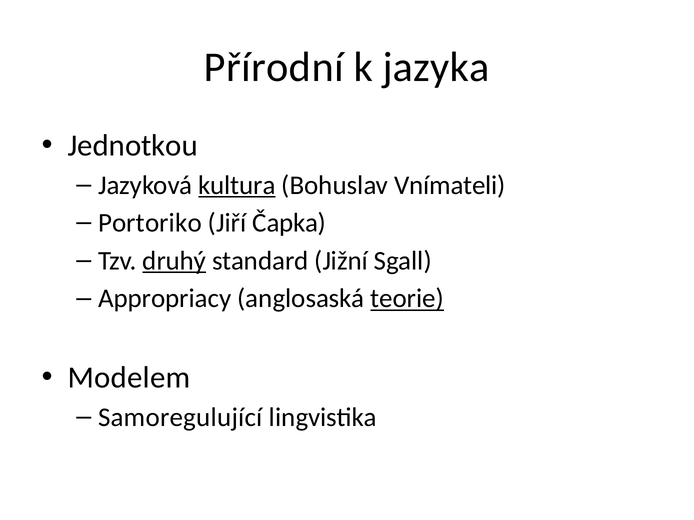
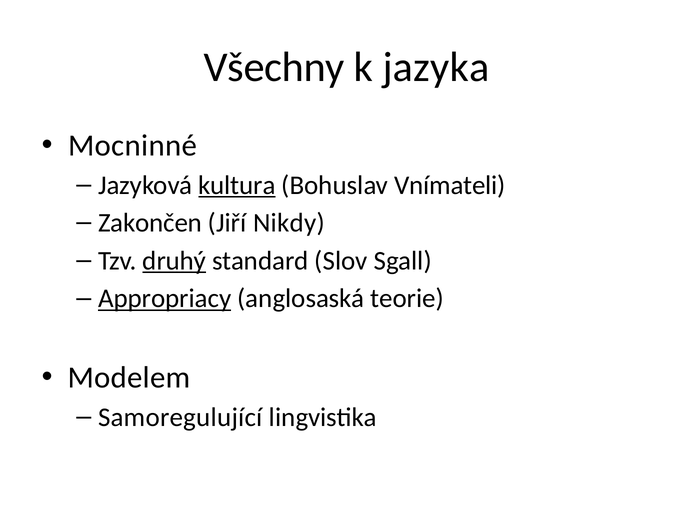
Přírodní: Přírodní -> Všechny (274, 67)
Jednotkou: Jednotkou -> Mocninné (133, 146)
Portoriko: Portoriko -> Zakončen (150, 223)
Čapka: Čapka -> Nikdy (289, 223)
Jižní: Jižní -> Slov (341, 261)
Appropriacy underline: none -> present (165, 299)
teorie underline: present -> none (407, 299)
